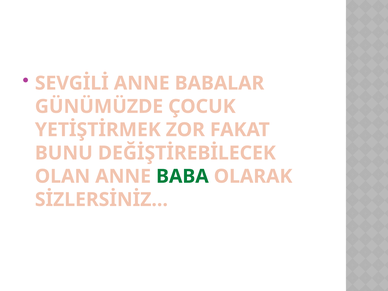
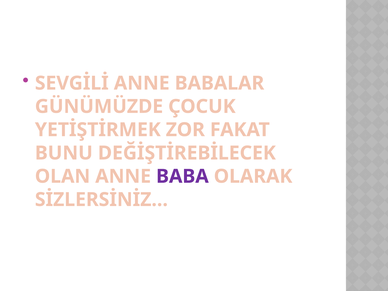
BABA colour: green -> purple (182, 176)
